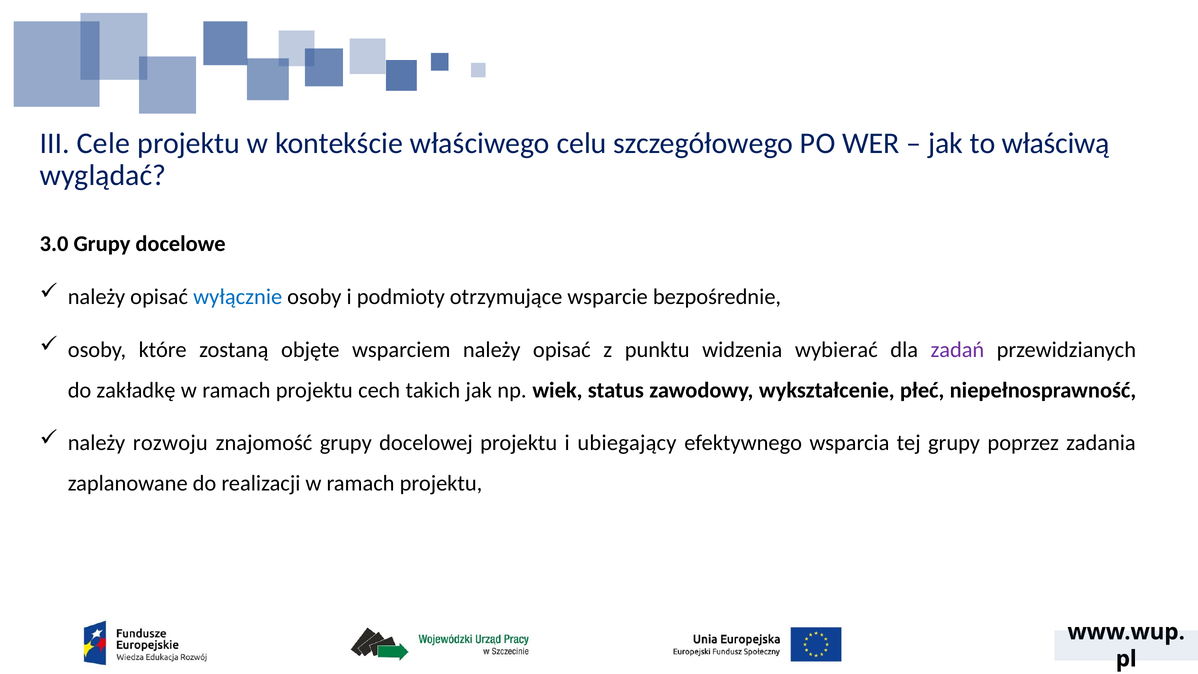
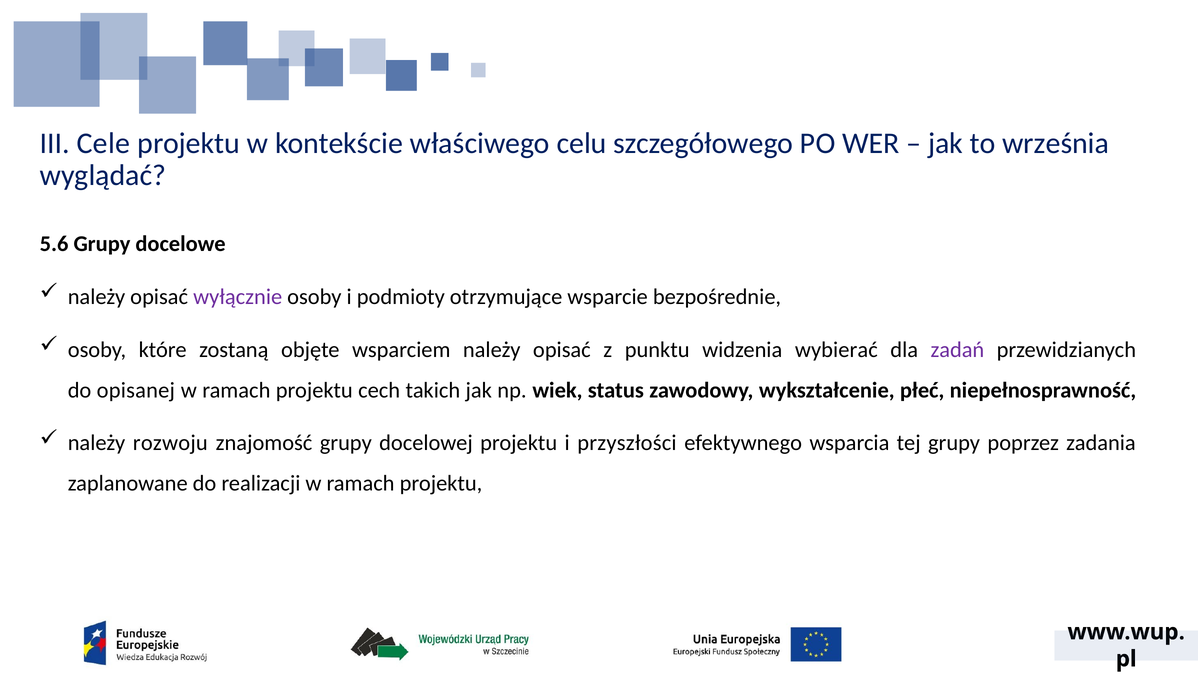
właściwą: właściwą -> września (1056, 143)
3.0: 3.0 -> 5.6 (54, 244)
wyłącznie colour: blue -> purple (238, 297)
zakładkę: zakładkę -> opisanej (136, 390)
ubiegający: ubiegający -> przyszłości (627, 443)
